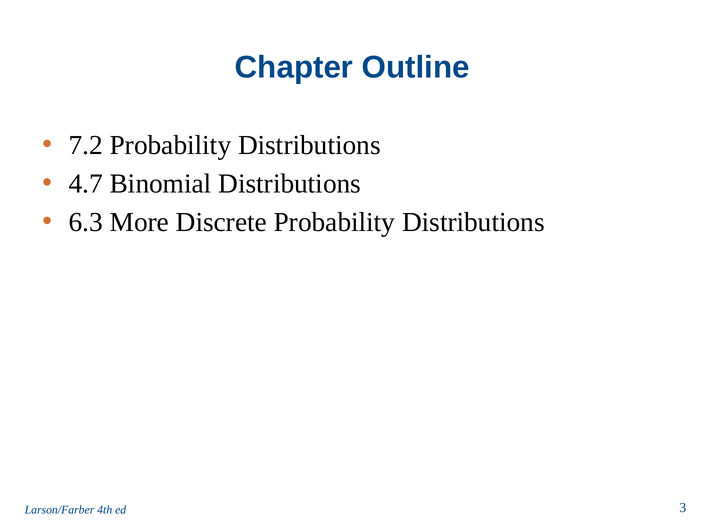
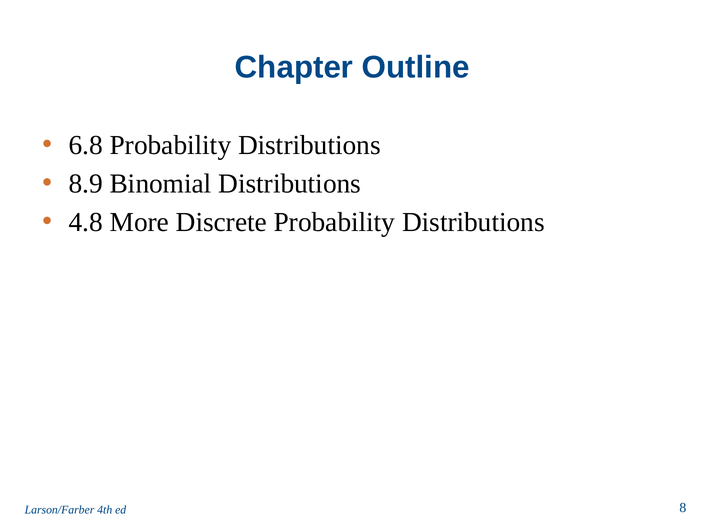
7.2: 7.2 -> 6.8 (86, 145)
4.7: 4.7 -> 8.9 (86, 184)
6.3: 6.3 -> 4.8 (86, 222)
3: 3 -> 8 (683, 507)
